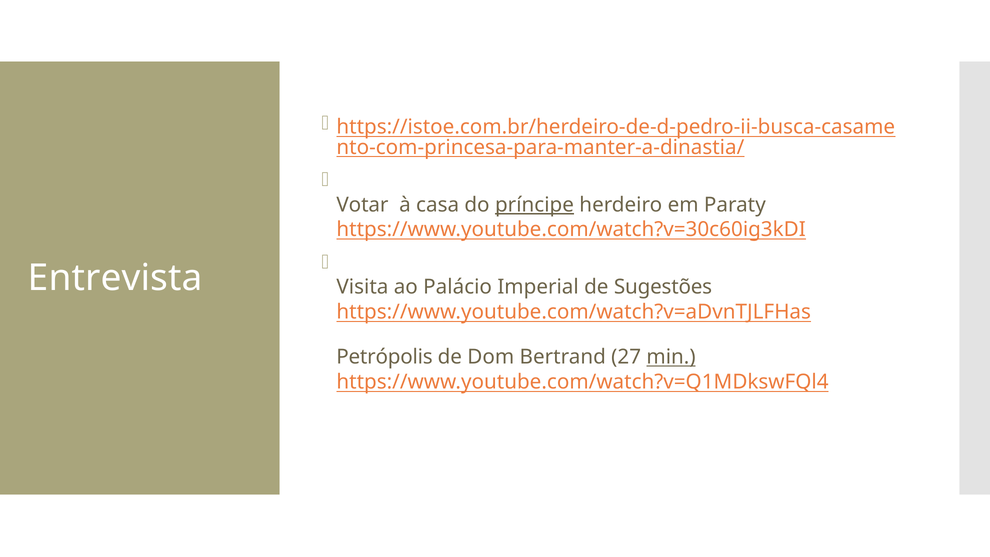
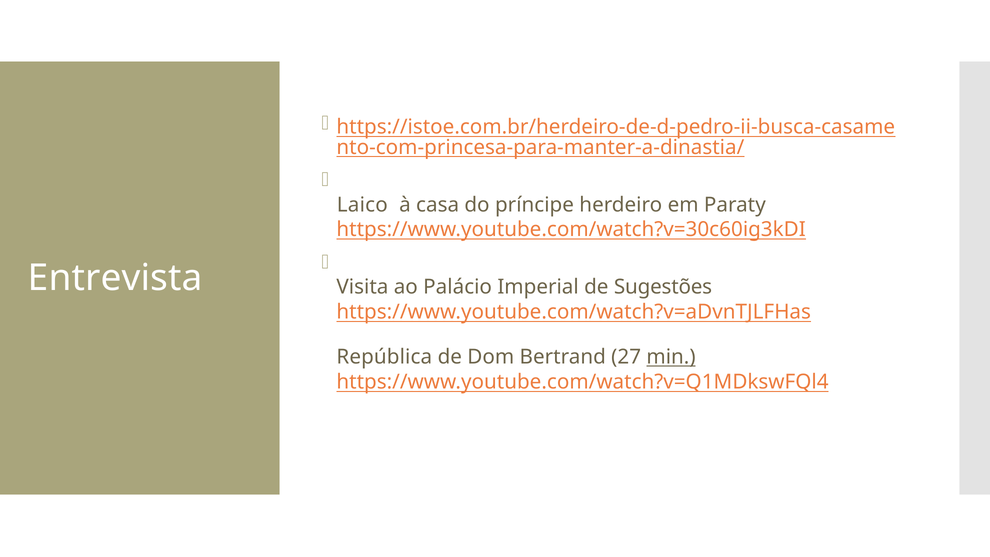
Votar: Votar -> Laico (362, 205)
príncipe underline: present -> none (534, 205)
Petrópolis: Petrópolis -> República (384, 357)
